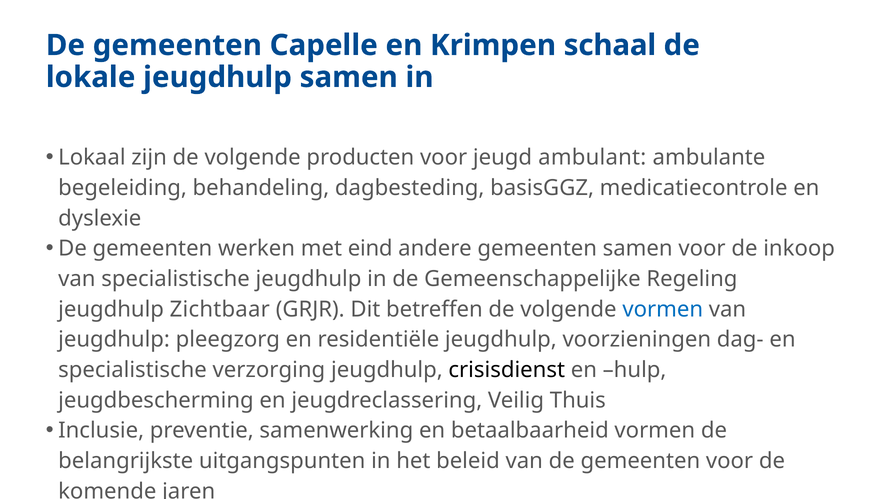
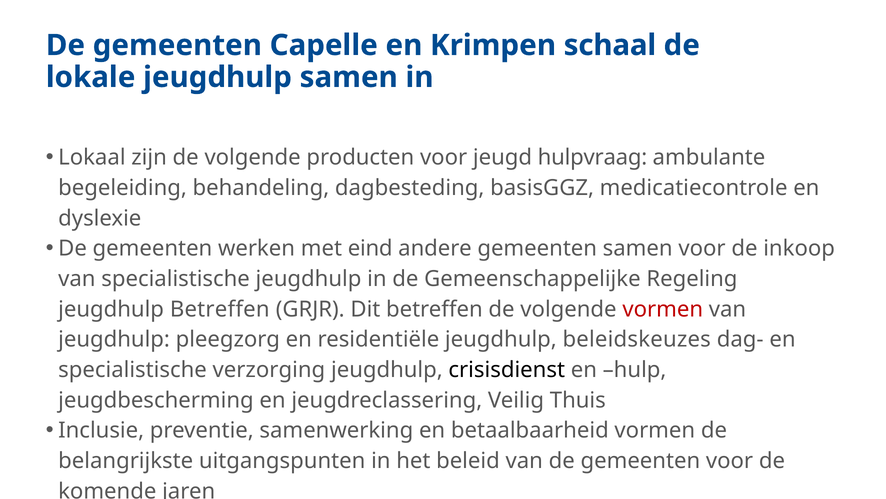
ambulant: ambulant -> hulpvraag (592, 157)
jeugdhulp Zichtbaar: Zichtbaar -> Betreffen (220, 309)
vormen colour: blue -> red (663, 309)
voorzieningen: voorzieningen -> beleidskeuzes (637, 339)
